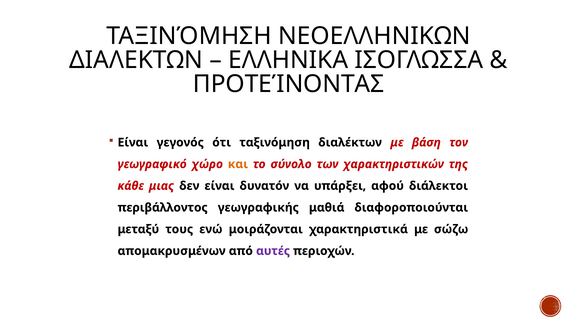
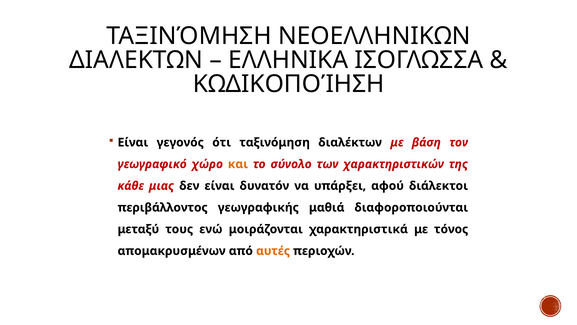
ΠΡΟΤΕΊΝΟΝΤΑΣ: ΠΡΟΤΕΊΝΟΝΤΑΣ -> ΚΩΔΙΚΟΠΟΊΗΣΗ (289, 84)
σώζω: σώζω -> τόνος (451, 229)
αυτές colour: purple -> orange (273, 251)
